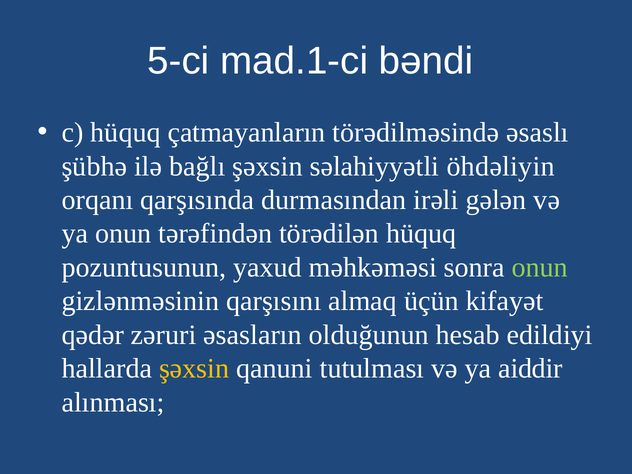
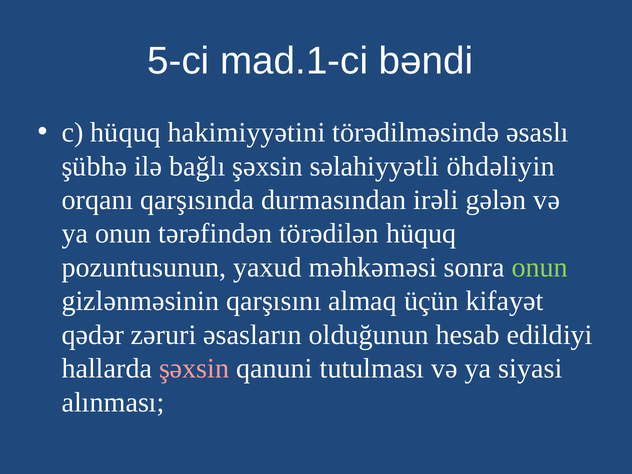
çatmayanların: çatmayanların -> hakimiyyətini (247, 133)
şəxsin colour: yellow -> pink (194, 369)
aiddir: aiddir -> siyasi (530, 369)
